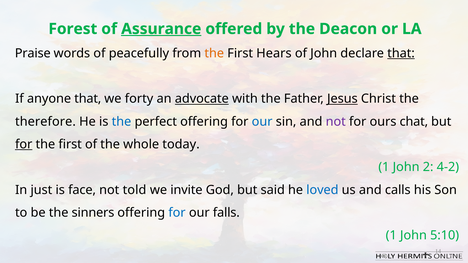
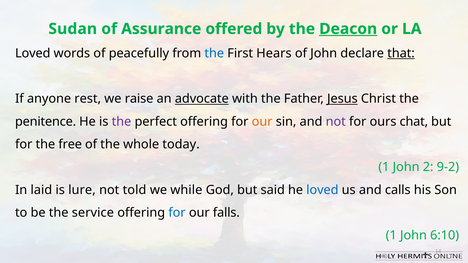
Forest: Forest -> Sudan (73, 29)
Assurance underline: present -> none (161, 29)
Deacon underline: none -> present (348, 29)
Praise: Praise -> Loved (33, 53)
the colour: orange -> blue (214, 53)
anyone that: that -> rest (88, 99)
forty: forty -> raise (139, 99)
therefore: therefore -> penitence (46, 122)
the colour: blue -> purple (121, 122)
our colour: blue -> orange (262, 122)
for underline: present -> none (24, 144)
first: first -> free (70, 144)
4-2: 4-2 -> 9-2 (448, 167)
just: just -> laid (41, 190)
face: face -> lure (82, 190)
invite: invite -> while (186, 190)
sinners: sinners -> service (93, 213)
5:10: 5:10 -> 6:10 (445, 236)
